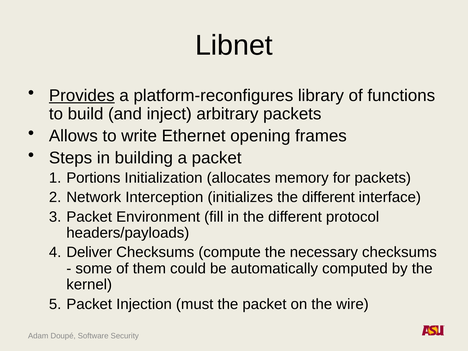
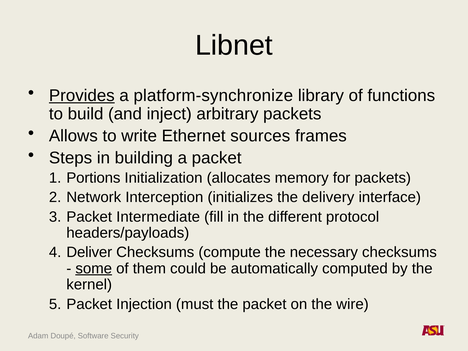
platform-reconfigures: platform-reconfigures -> platform-synchronize (213, 96)
opening: opening -> sources (260, 136)
initializes the different: different -> delivery (328, 197)
Environment: Environment -> Intermediate (158, 217)
some underline: none -> present (94, 269)
